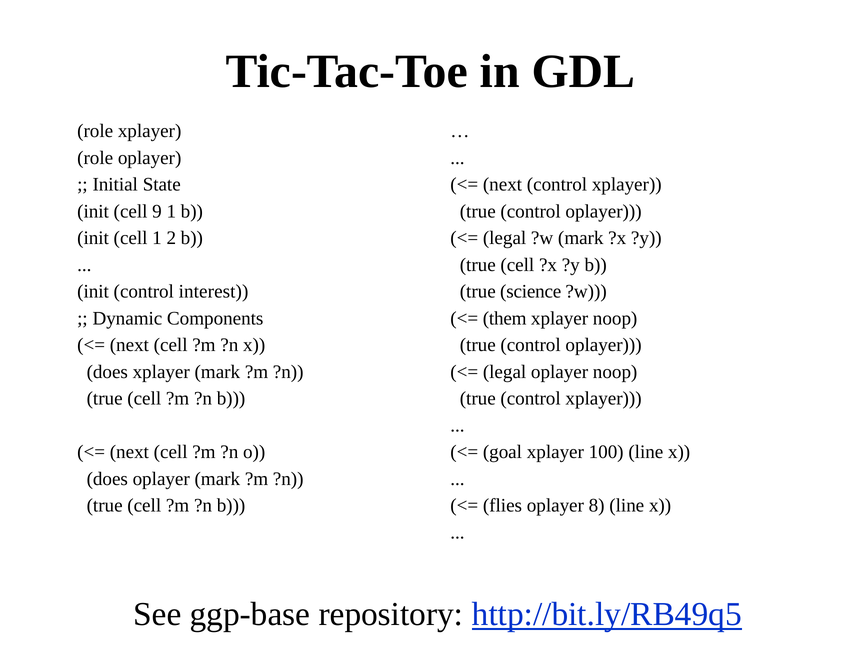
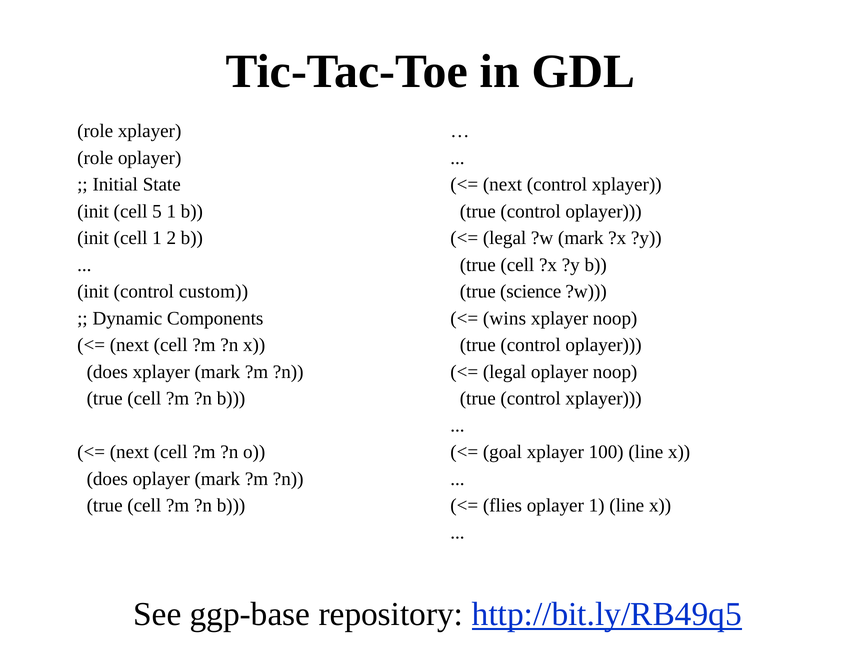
9: 9 -> 5 (157, 212)
interest: interest -> custom (214, 292)
them: them -> wins (504, 319)
oplayer 8: 8 -> 1 (597, 506)
